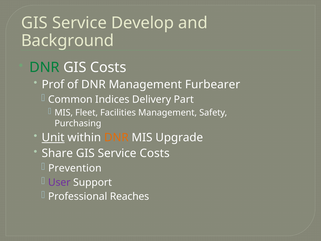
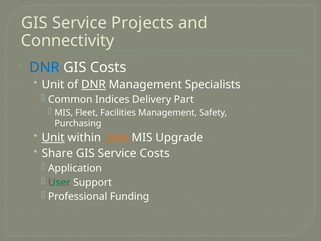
Develop: Develop -> Projects (143, 23)
Background: Background -> Connectivity (68, 41)
DNR colour: green -> blue (45, 67)
Prof: Prof -> Unit (53, 84)
DNR underline: none -> present (93, 84)
Furbearer: Furbearer -> Specialists (213, 84)
Prevention: Prevention -> Application (75, 168)
User colour: purple -> green (59, 182)
Reaches: Reaches -> Funding (130, 196)
